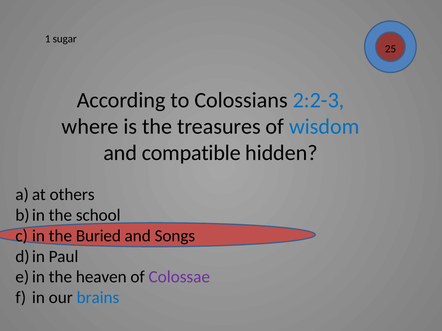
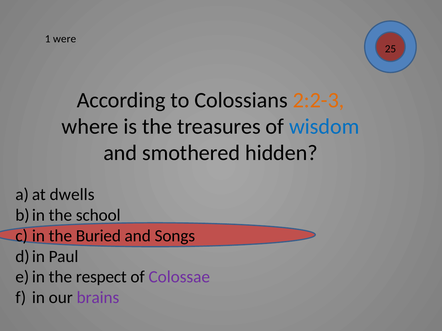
sugar: sugar -> were (65, 39)
2:2-3 colour: blue -> orange (319, 100)
compatible: compatible -> smothered (191, 153)
others: others -> dwells (72, 195)
heaven: heaven -> respect (101, 277)
brains colour: blue -> purple (98, 298)
